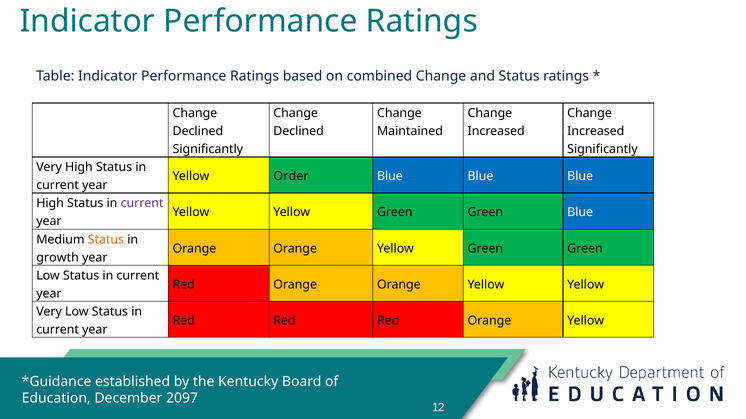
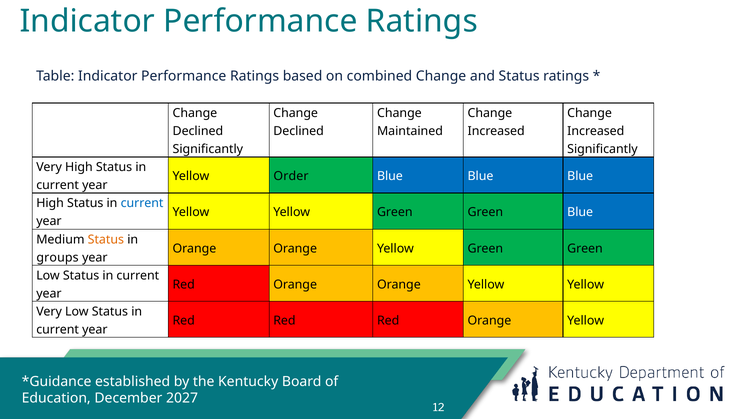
current colour: purple -> blue (142, 204)
growth: growth -> groups (58, 258)
2097: 2097 -> 2027 (182, 399)
